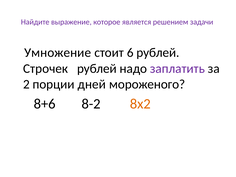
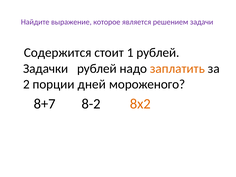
Умножение: Умножение -> Содержится (58, 53)
6: 6 -> 1 (130, 53)
Строчек: Строчек -> Задачки (46, 69)
заплатить colour: purple -> orange (177, 69)
8+6: 8+6 -> 8+7 (45, 104)
